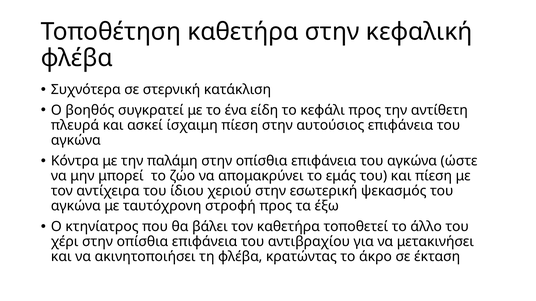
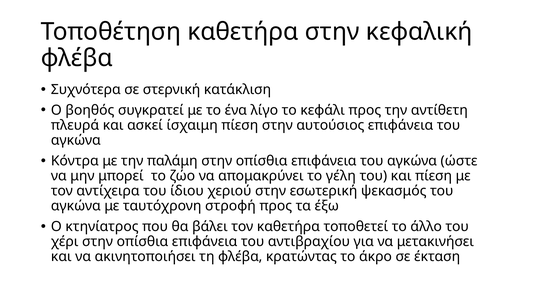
είδη: είδη -> λίγο (264, 110)
εμάς: εμάς -> γέλη (341, 176)
